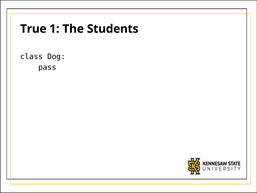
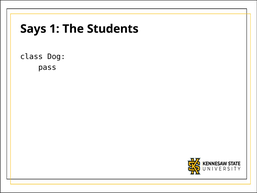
True: True -> Says (33, 29)
